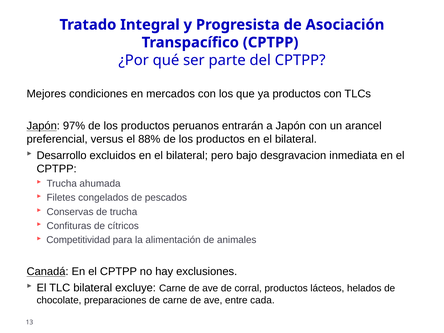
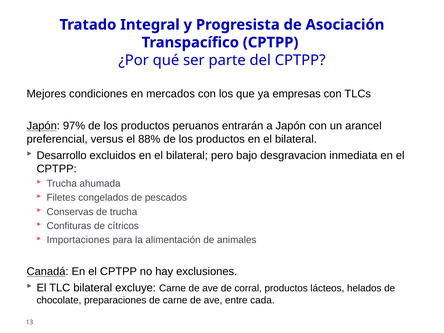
ya productos: productos -> empresas (297, 94)
Competitividad: Competitividad -> Importaciones (78, 240)
